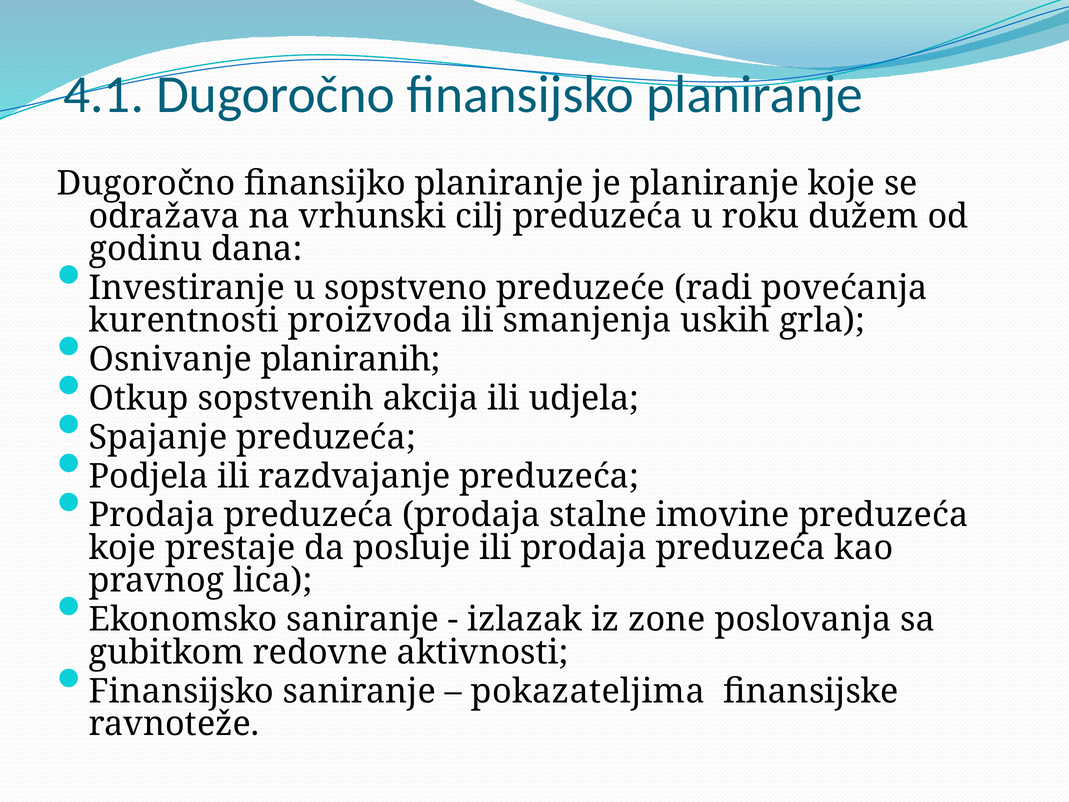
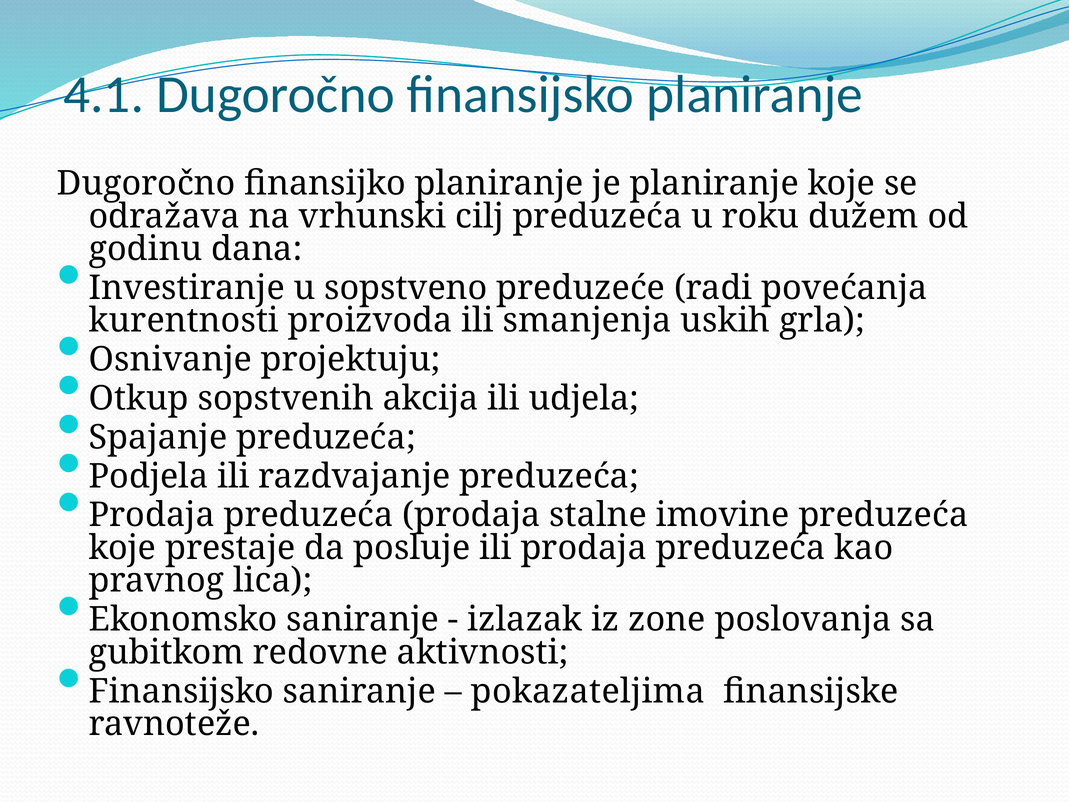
planiranih: planiranih -> projektuju (351, 359)
